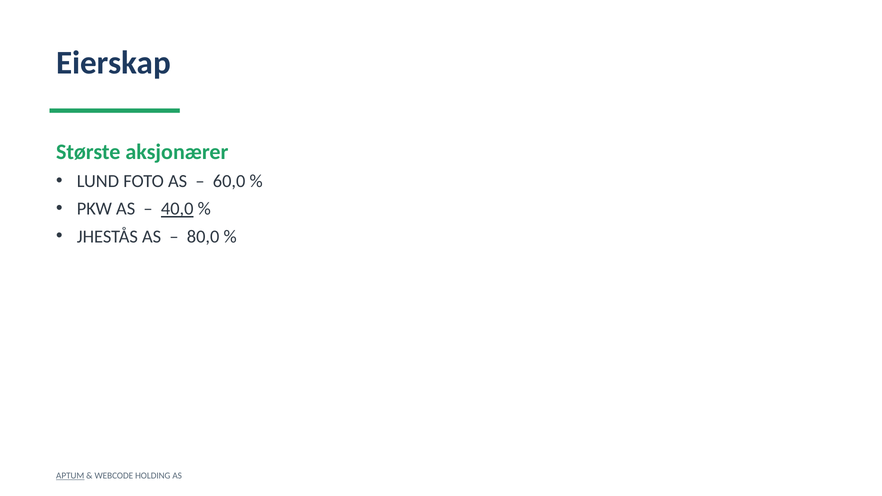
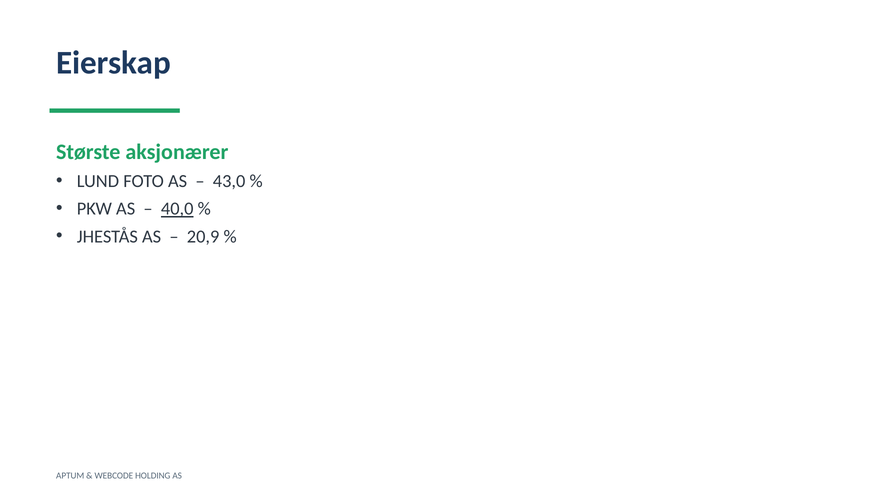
60,0: 60,0 -> 43,0 (229, 181)
80,0: 80,0 -> 20,9 (203, 237)
APTUM underline: present -> none (70, 476)
